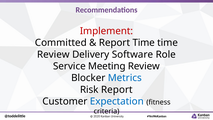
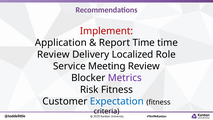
Committed: Committed -> Application (61, 43)
Software: Software -> Localized (133, 54)
Metrics colour: blue -> purple (125, 78)
Risk Report: Report -> Fitness (117, 89)
